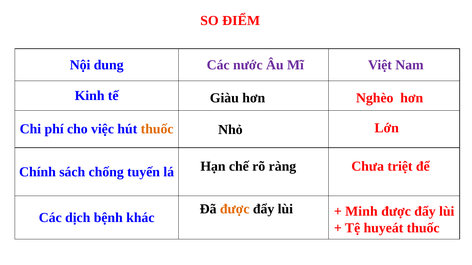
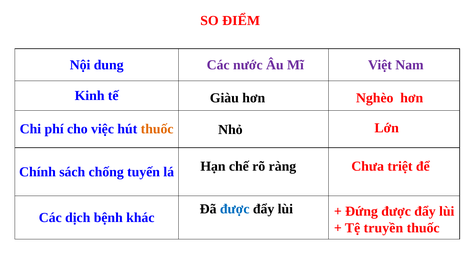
được colour: orange -> blue (235, 209)
Minh: Minh -> Đứng (362, 212)
huyeát: huyeát -> truyền (383, 228)
